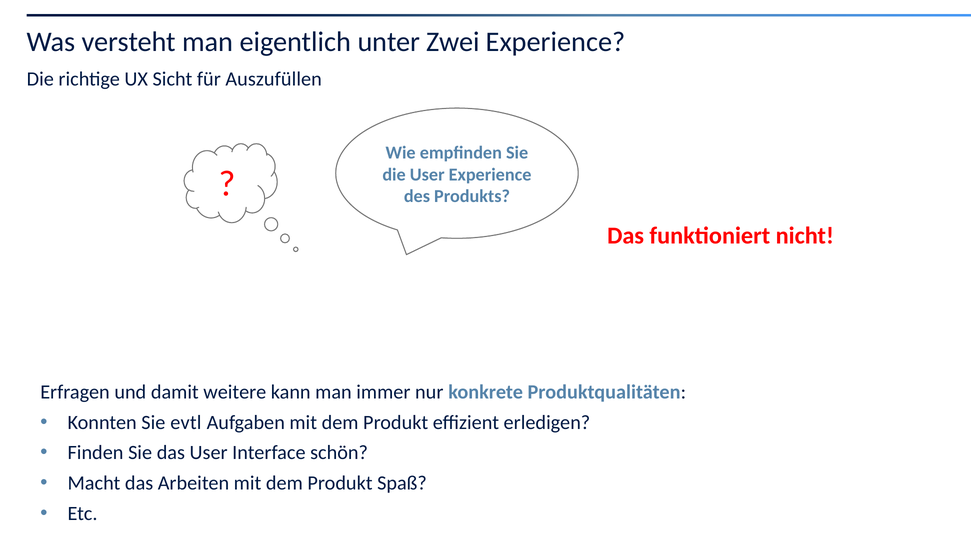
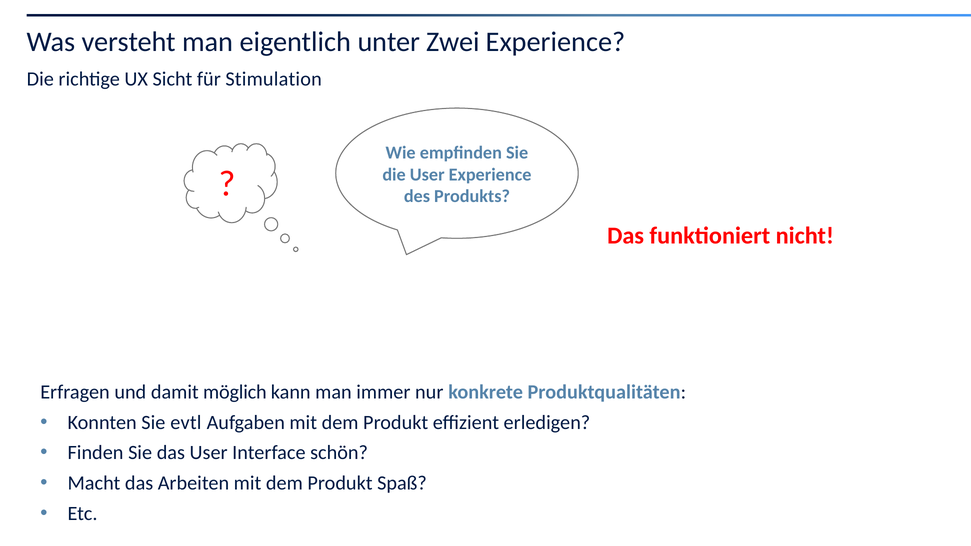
Auszufüllen: Auszufüllen -> Stimulation (274, 79)
weitere: weitere -> möglich (235, 392)
